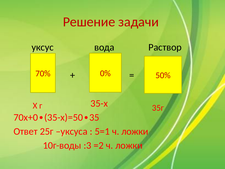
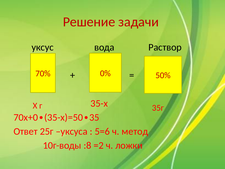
5=1: 5=1 -> 5=6 (102, 131)
ложки: ложки -> метод (135, 131)
:3: :3 -> :8 (87, 145)
